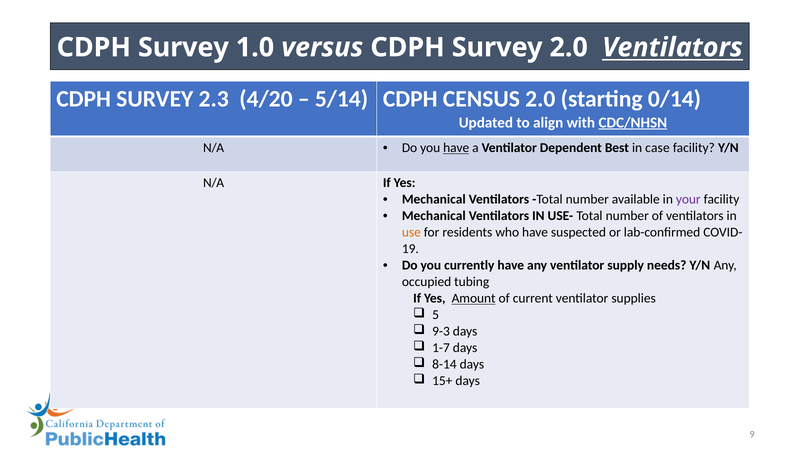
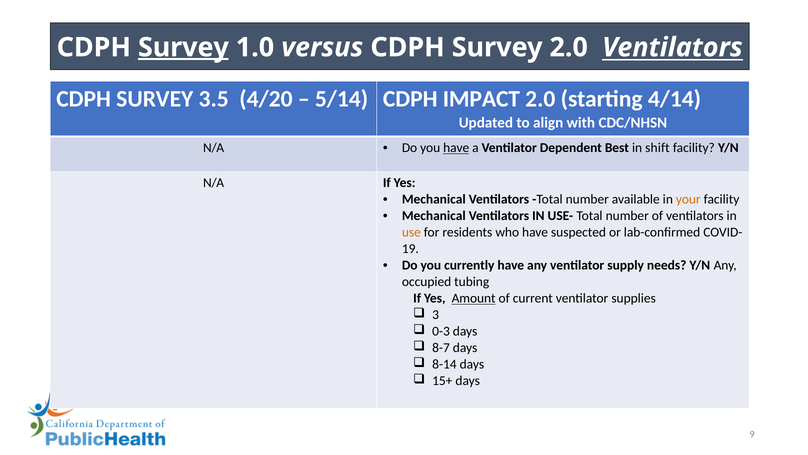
Survey underline: none -> present (183, 47)
2.3: 2.3 -> 3.5 (214, 99)
CENSUS: CENSUS -> IMPACT (481, 99)
0/14: 0/14 -> 4/14 (674, 99)
CDC/NHSN underline: present -> none (633, 122)
case: case -> shift (657, 148)
your colour: purple -> orange (688, 199)
5: 5 -> 3 (436, 315)
9-3: 9-3 -> 0-3 (441, 331)
1-7: 1-7 -> 8-7 (441, 347)
